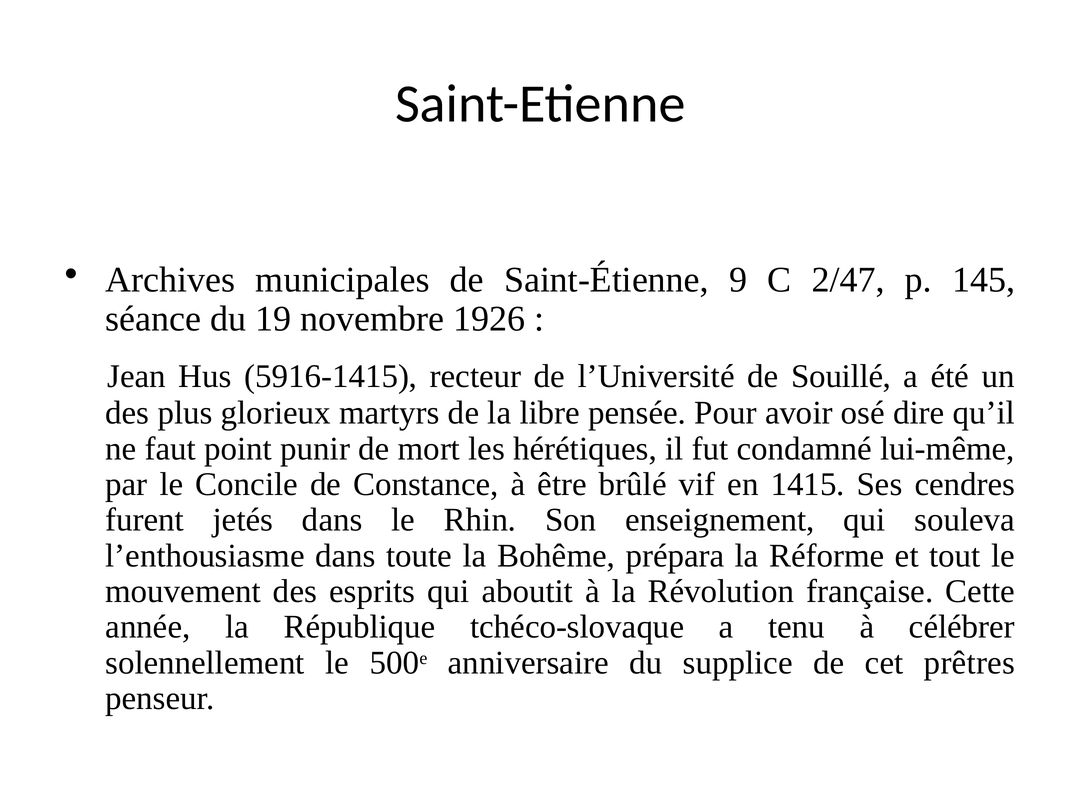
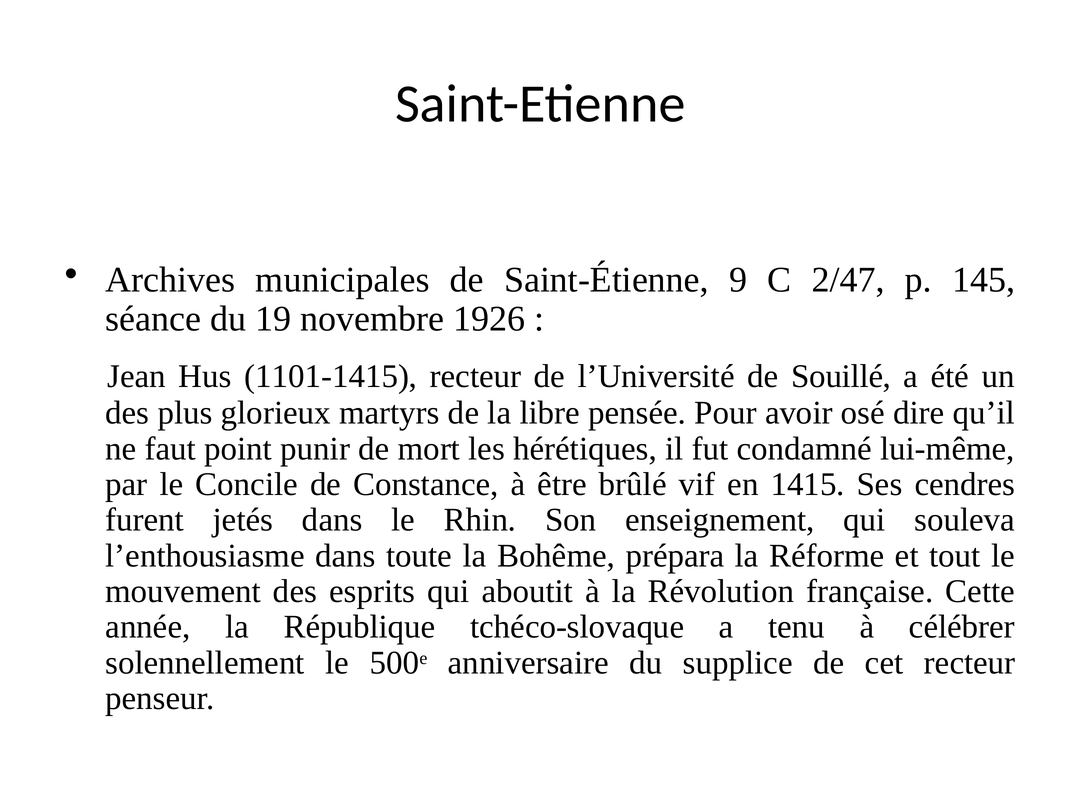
5916-1415: 5916-1415 -> 1101-1415 (331, 376)
cet prêtres: prêtres -> recteur (970, 662)
